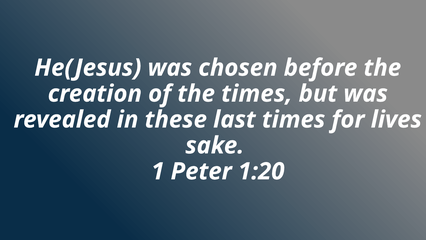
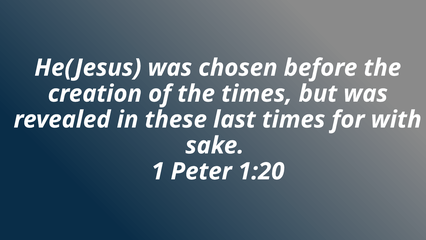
lives: lives -> with (396, 119)
